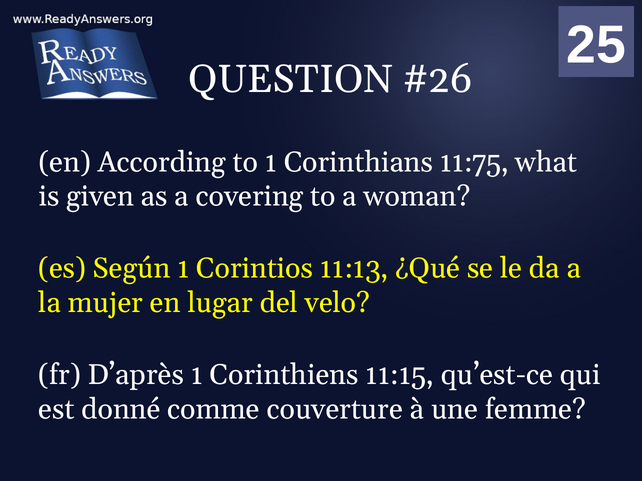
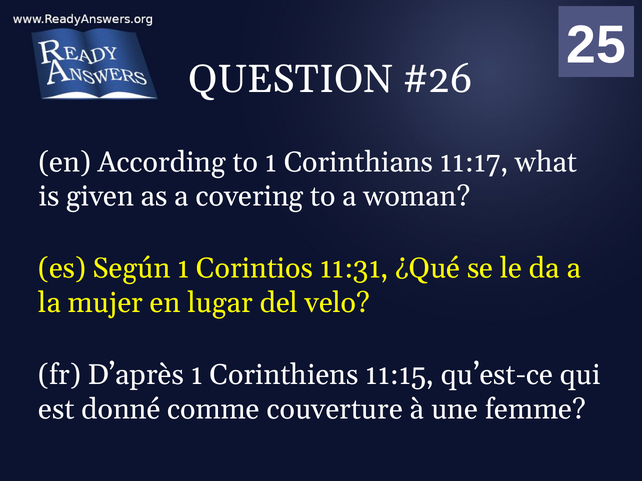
11:75: 11:75 -> 11:17 (474, 162)
11:13: 11:13 -> 11:31 (354, 269)
